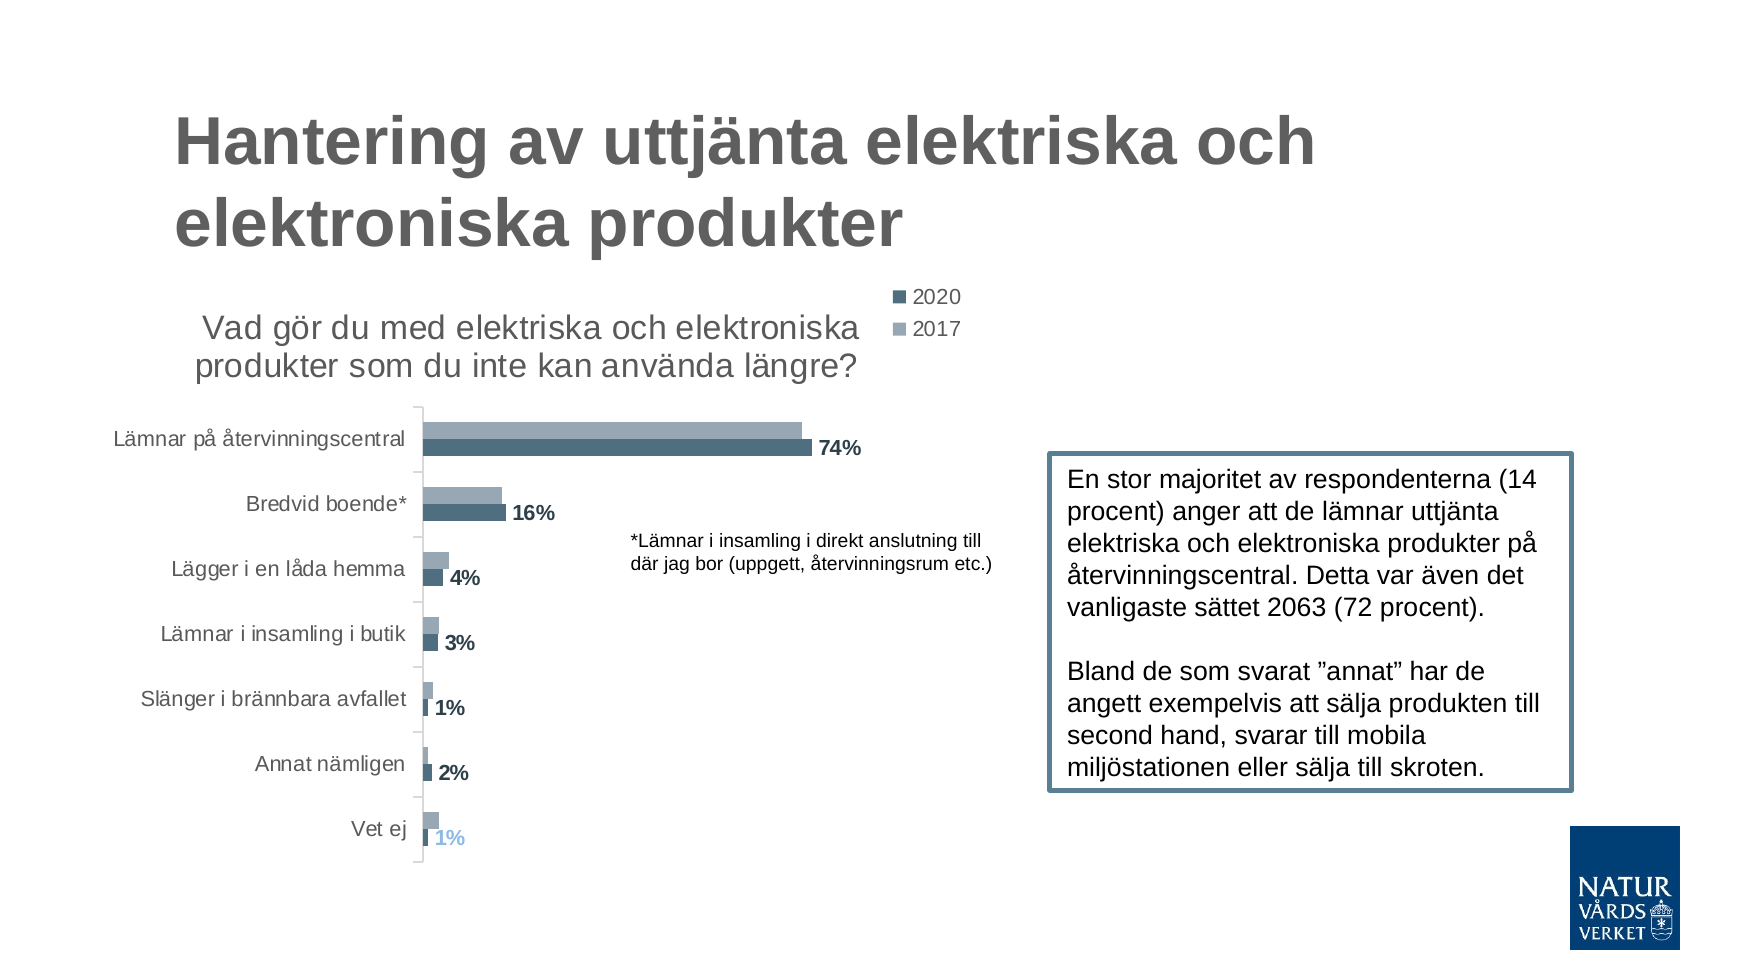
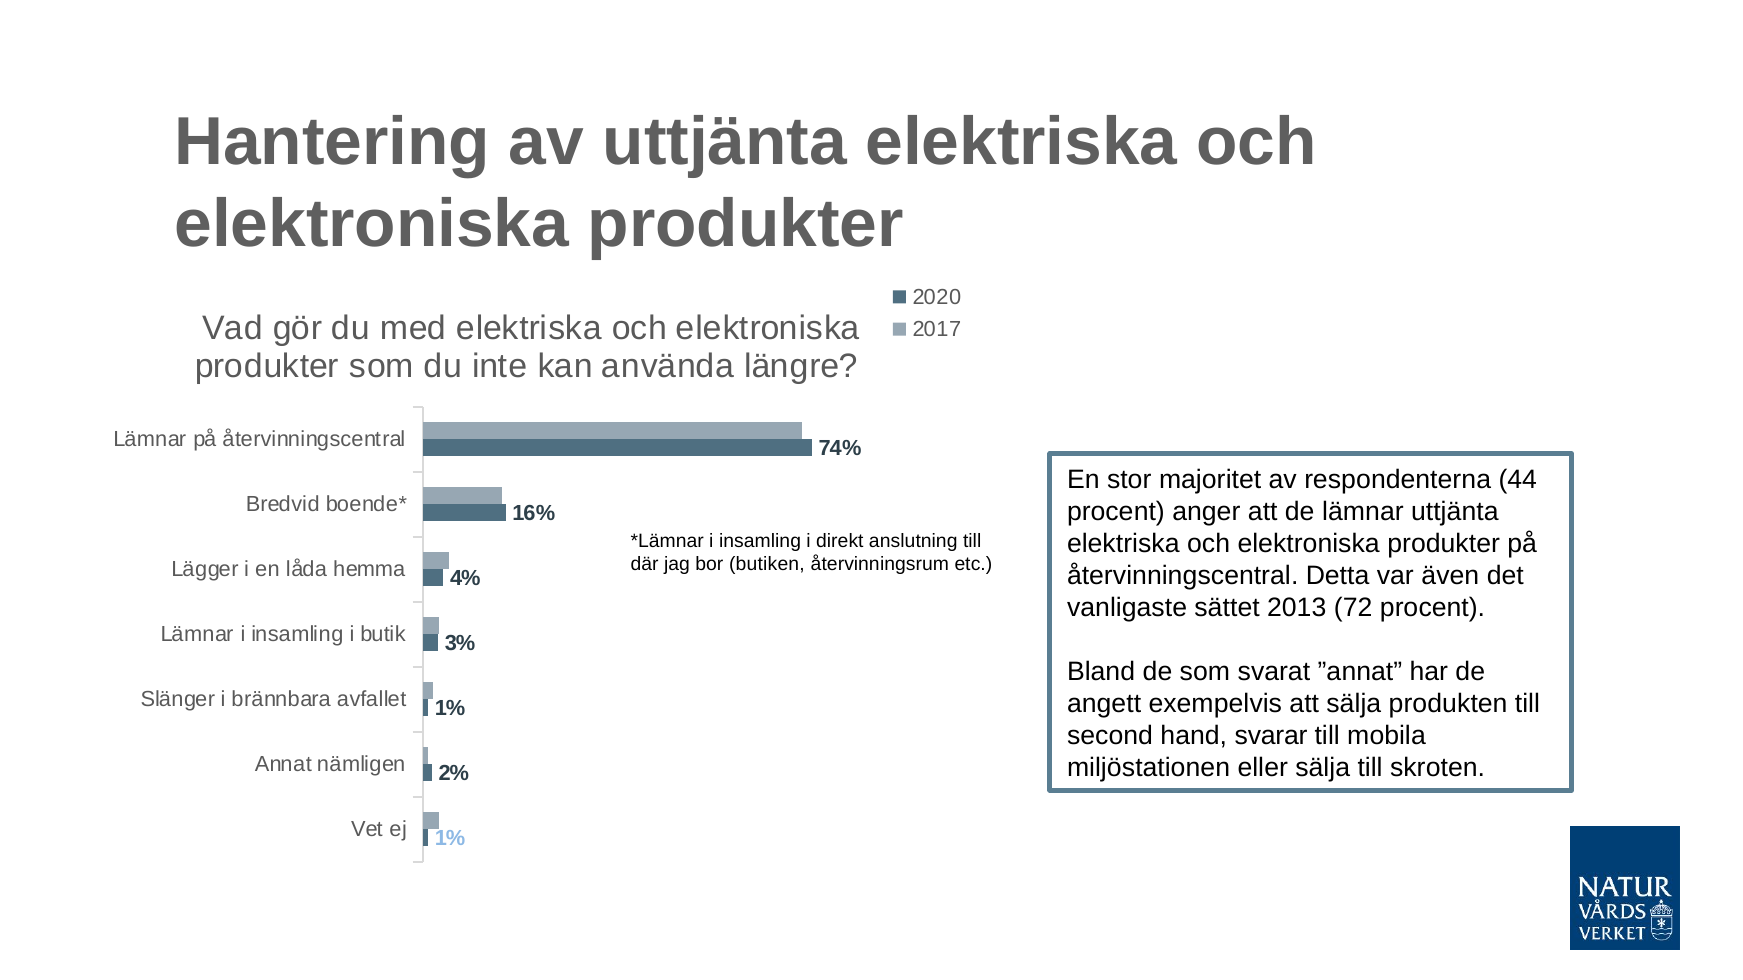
14: 14 -> 44 (1518, 480)
uppgett: uppgett -> butiken (767, 565)
2063: 2063 -> 2013 (1297, 608)
